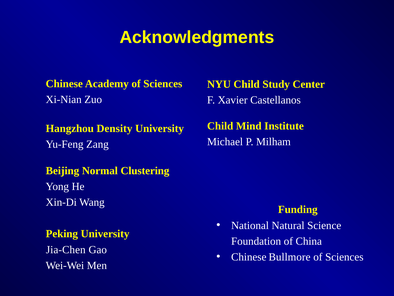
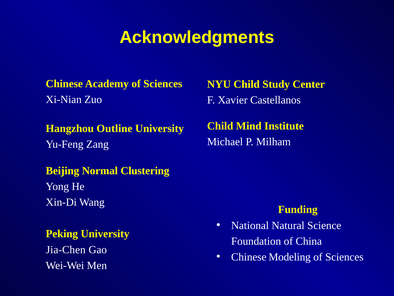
Density: Density -> Outline (114, 128)
Bullmore: Bullmore -> Modeling (290, 257)
